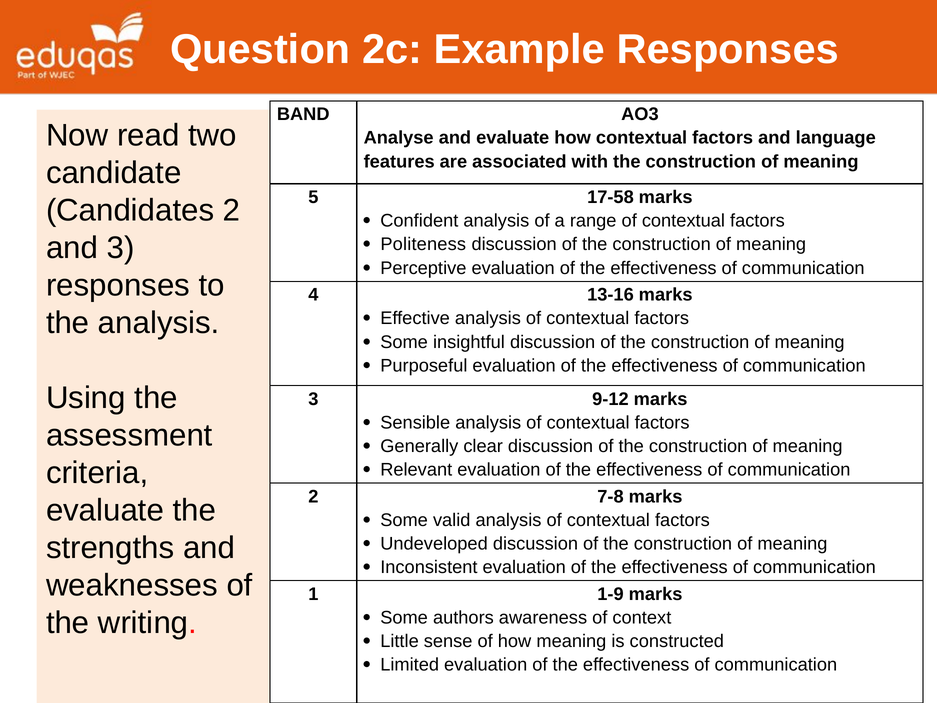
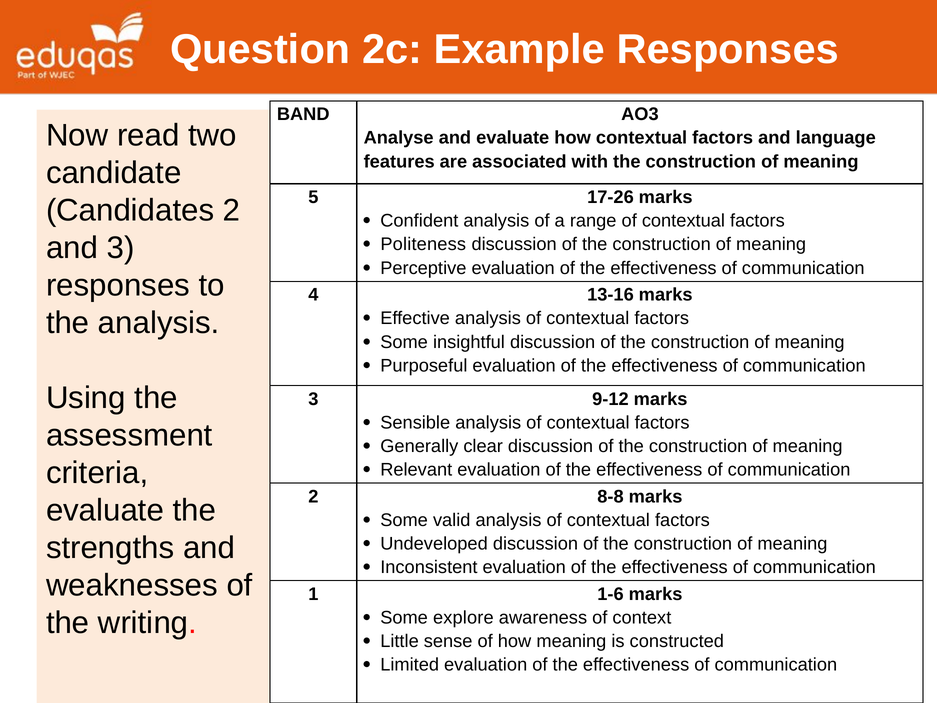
17-58: 17-58 -> 17-26 (610, 197)
7-8: 7-8 -> 8-8 (610, 496)
1-9: 1-9 -> 1-6 (610, 594)
authors: authors -> explore (463, 617)
